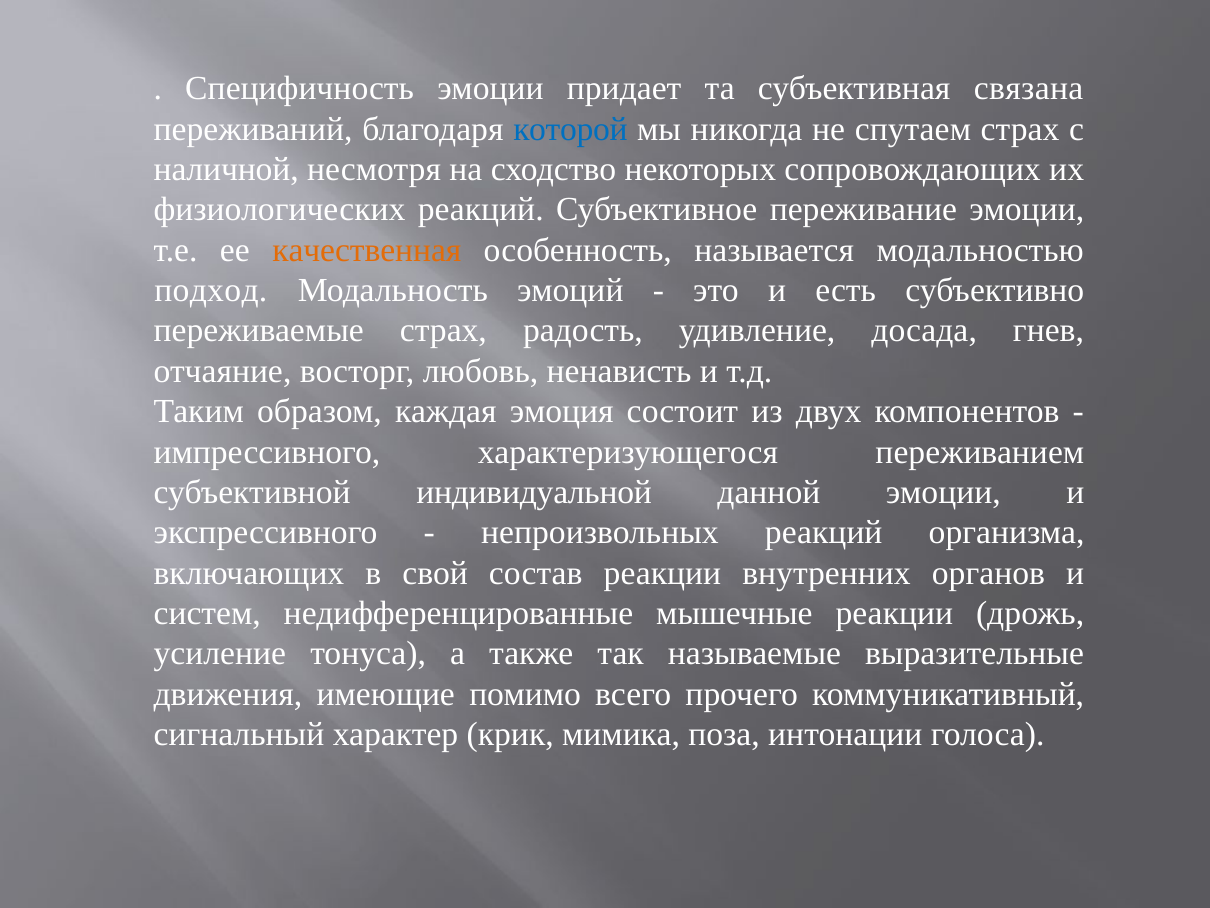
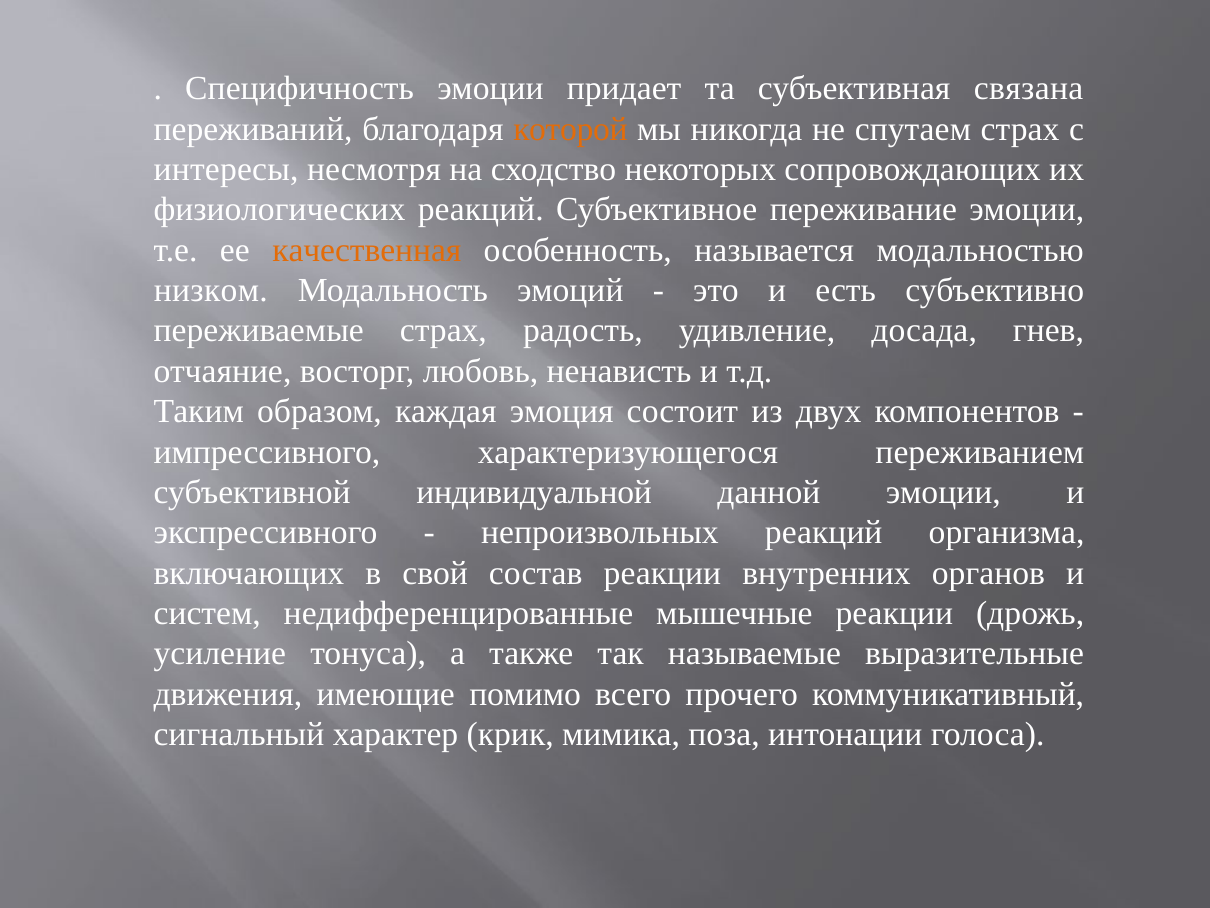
которой colour: blue -> orange (570, 129)
наличной: наличной -> интересы (226, 169)
подход: подход -> низком (211, 290)
